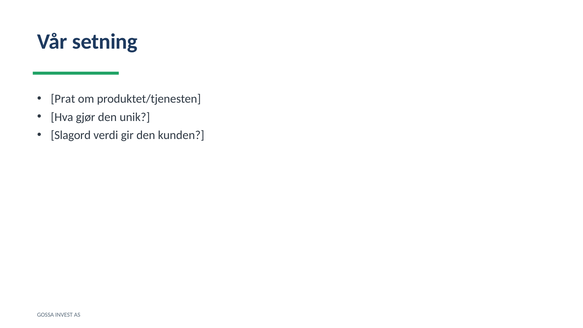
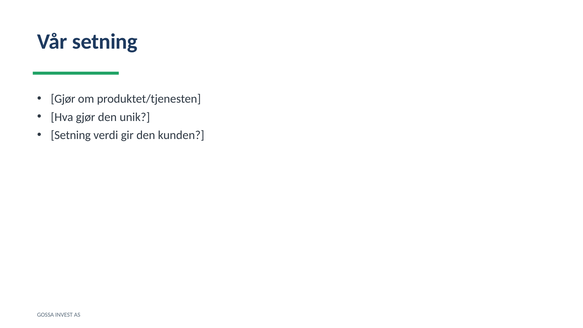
Prat: Prat -> Gjør (63, 99)
Slagord: Slagord -> Setning (71, 135)
